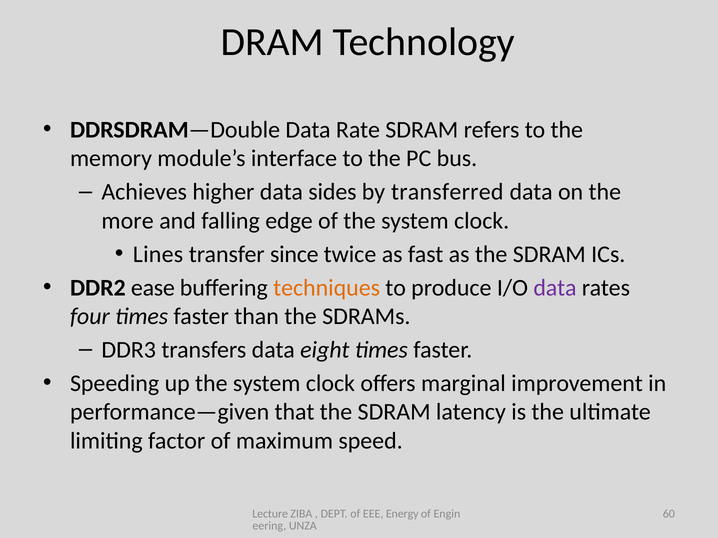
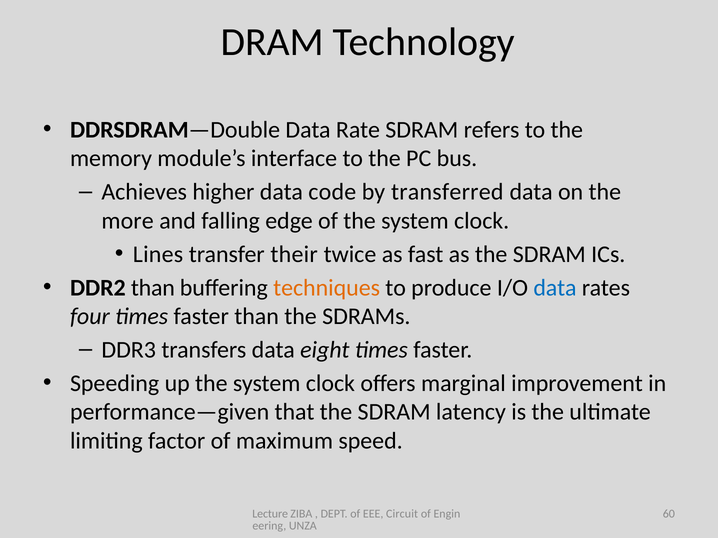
sides: sides -> code (332, 192)
since: since -> their (294, 254)
DDR2 ease: ease -> than (153, 288)
data colour: purple -> blue (555, 288)
Energy: Energy -> Circuit (402, 514)
